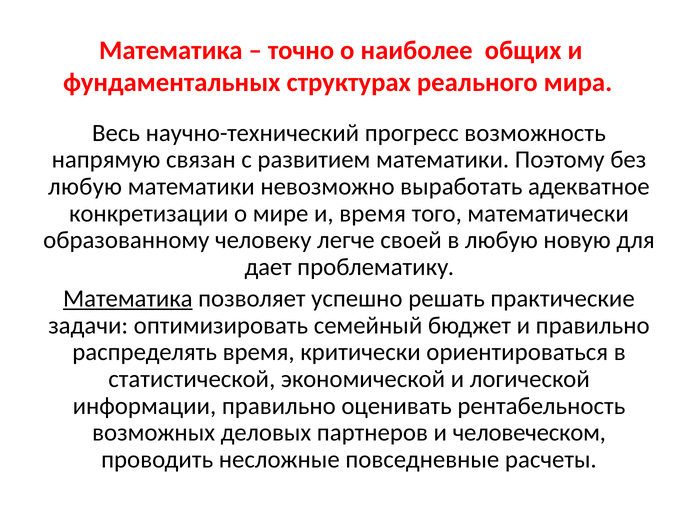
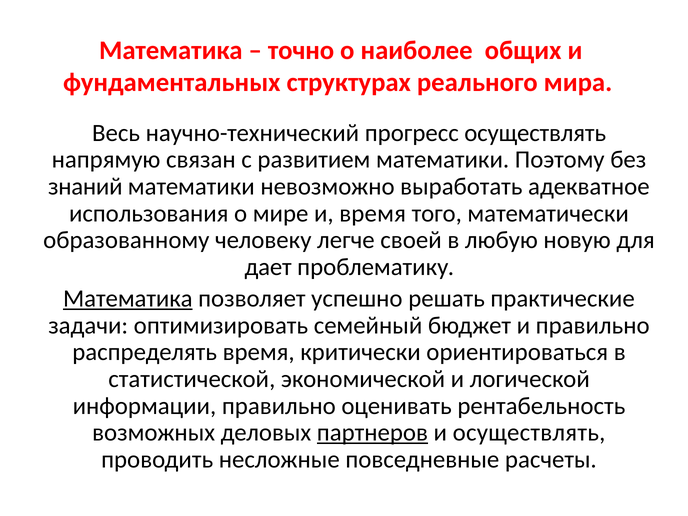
прогресс возможность: возможность -> осуществлять (535, 133)
любую: любую -> знаний (85, 187)
конкретизации: конкретизации -> использования (149, 213)
партнеров underline: none -> present (372, 433)
и человеческом: человеческом -> осуществлять (529, 433)
